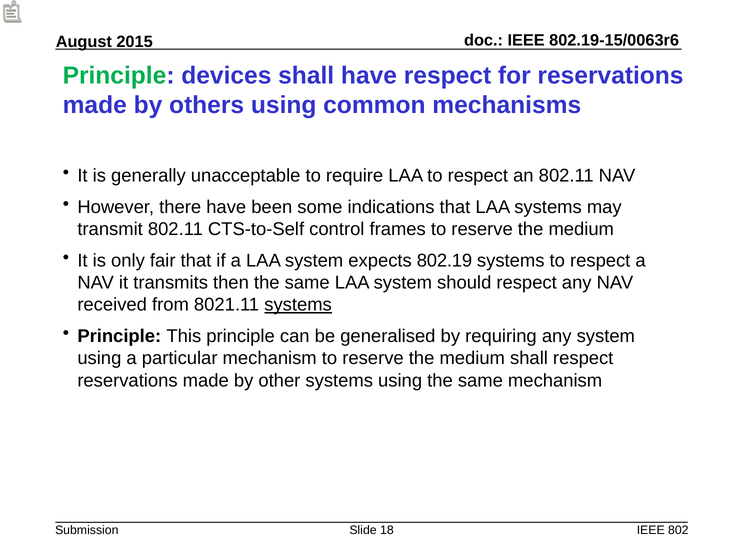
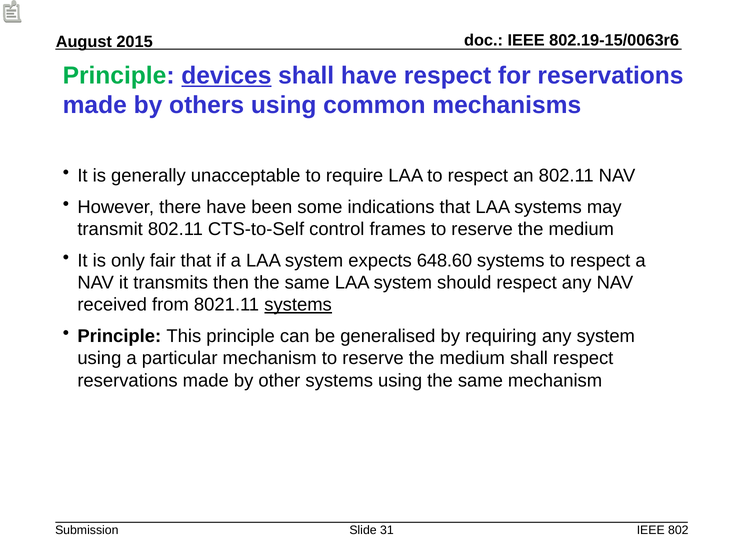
devices underline: none -> present (226, 75)
802.19: 802.19 -> 648.60 (444, 261)
18: 18 -> 31 (387, 530)
